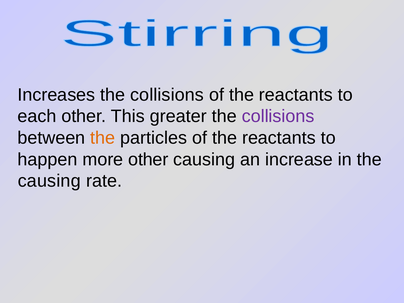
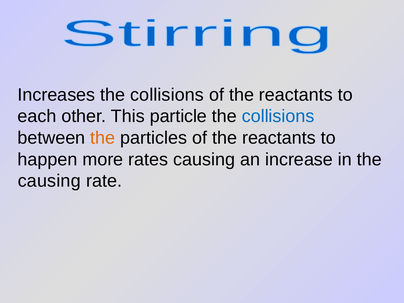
greater: greater -> particle (178, 116)
collisions colour: purple -> blue (278, 116)
more other: other -> rates (148, 159)
